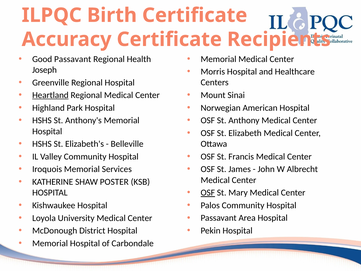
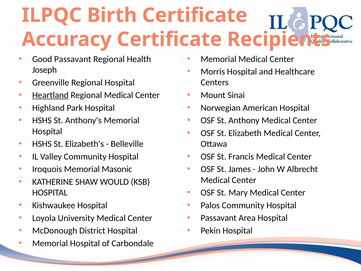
Services: Services -> Masonic (117, 169)
POSTER: POSTER -> WOULD (114, 182)
OSF underline: present -> none (208, 193)
